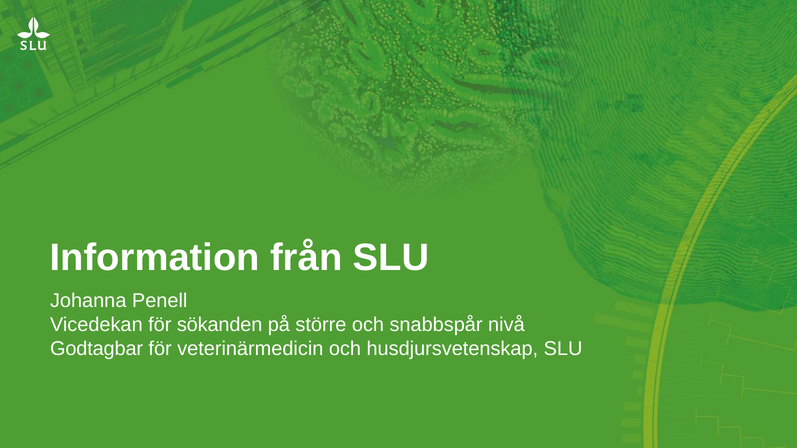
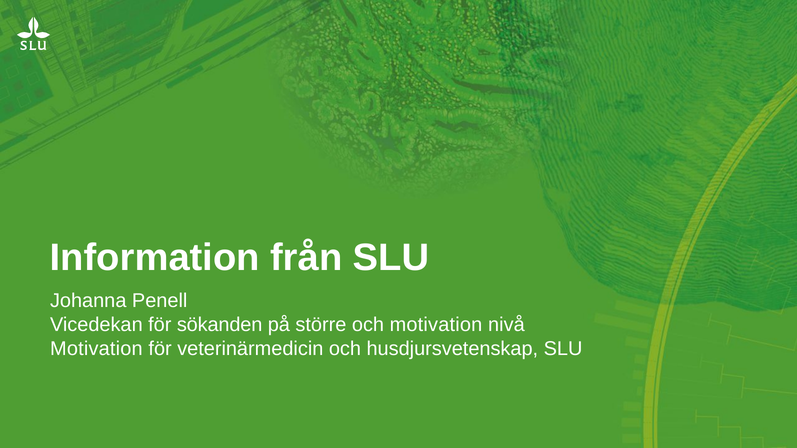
och snabbspår: snabbspår -> motivation (436, 325)
Godtagbar: Godtagbar -> Motivation (96, 349)
